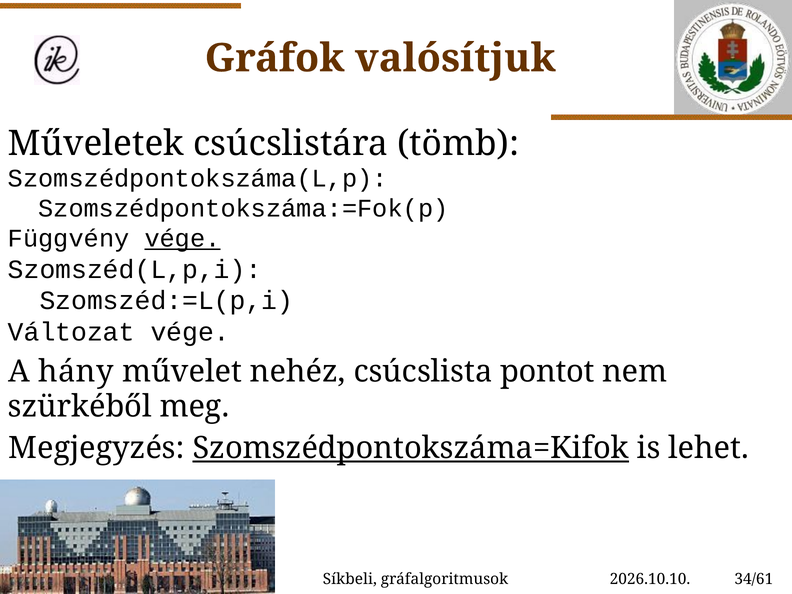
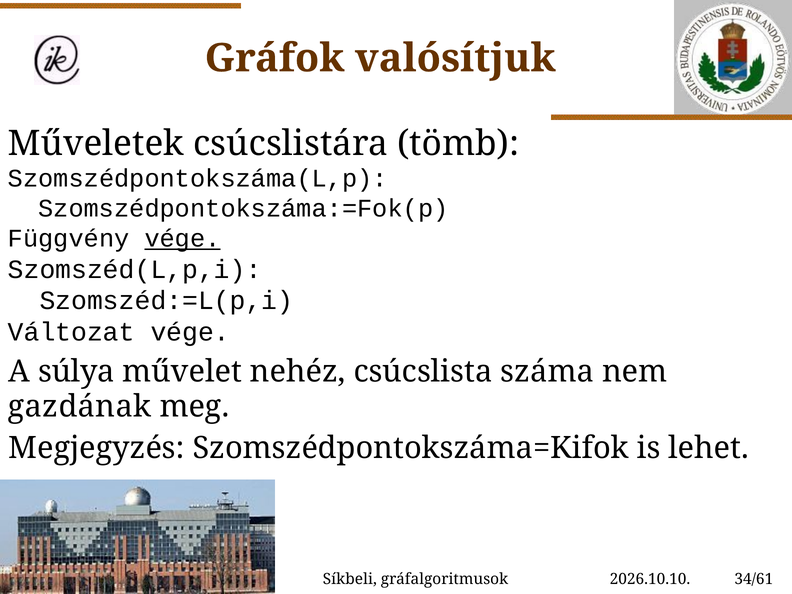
hány: hány -> súlya (76, 371)
pontot: pontot -> száma (547, 371)
szürkéből: szürkéből -> gazdának (80, 407)
Szomszédpontokszáma=Kifok underline: present -> none (411, 448)
